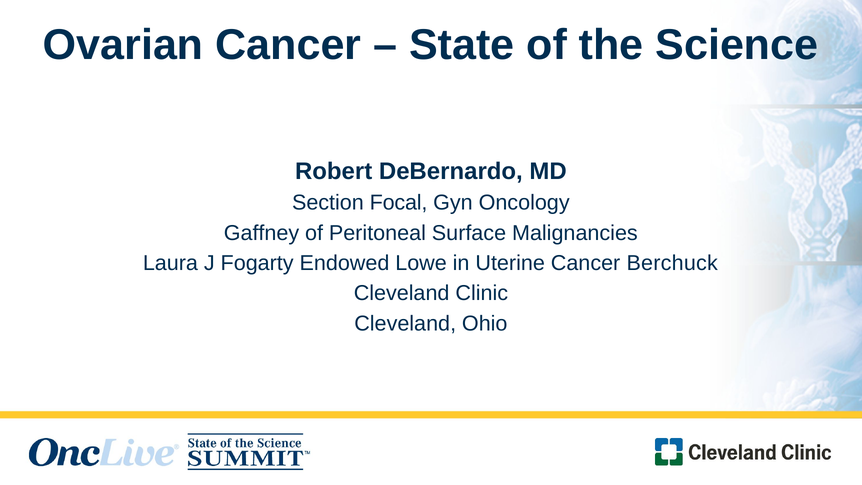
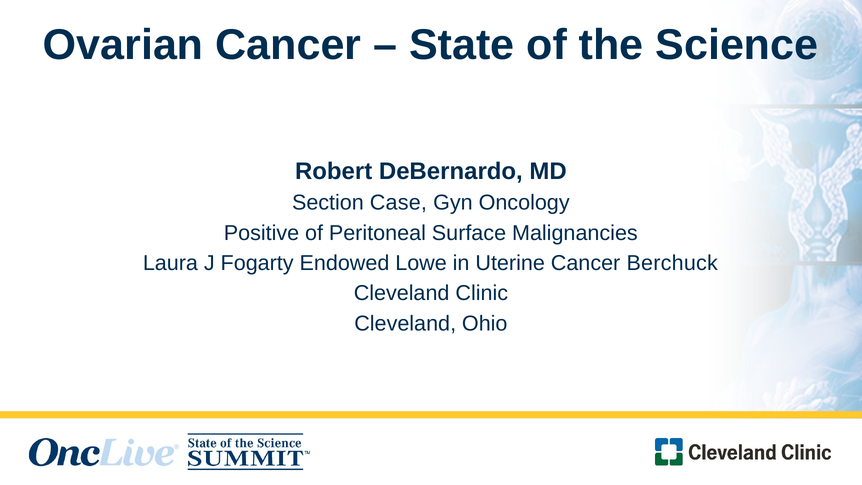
Focal: Focal -> Case (398, 203)
Gaffney: Gaffney -> Positive (261, 233)
